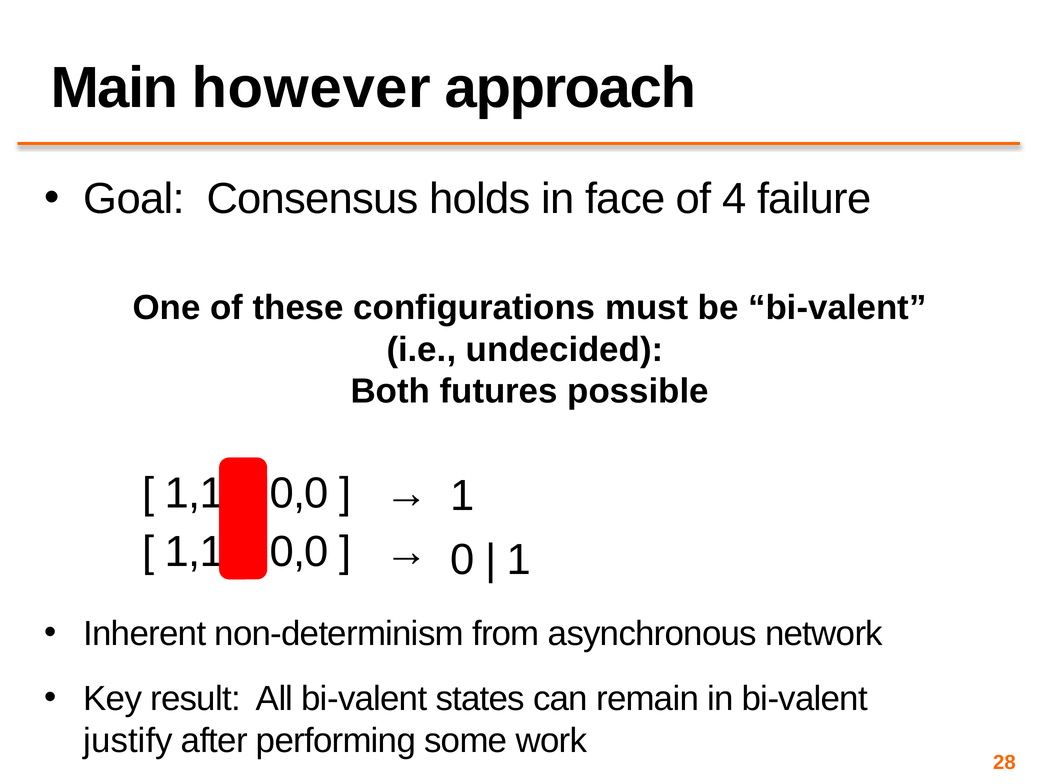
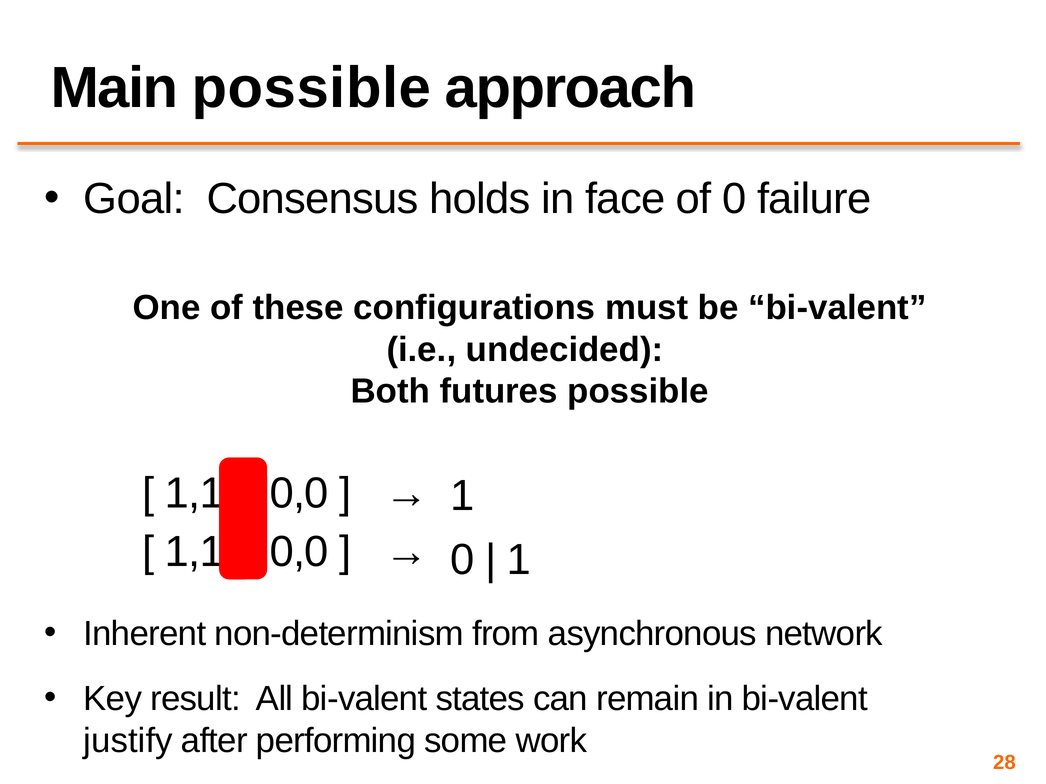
Main however: however -> possible (311, 88)
of 4: 4 -> 0 (734, 199)
